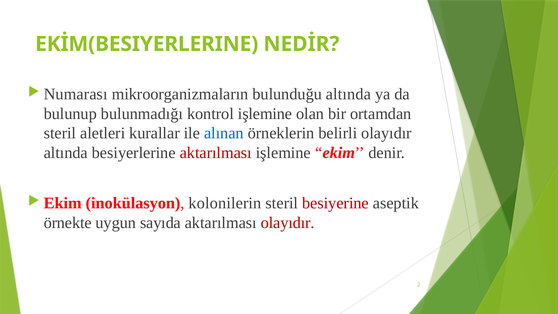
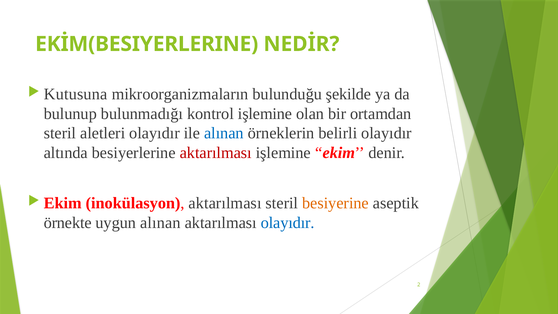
Numarası: Numarası -> Kutusuna (76, 94)
bulunduğu altında: altında -> şekilde (349, 94)
aletleri kurallar: kurallar -> olayıdır (155, 133)
inokülasyon kolonilerin: kolonilerin -> aktarılması (225, 203)
besiyerine colour: red -> orange (335, 203)
uygun sayıda: sayıda -> alınan (160, 223)
olayıdır colour: red -> blue (288, 223)
